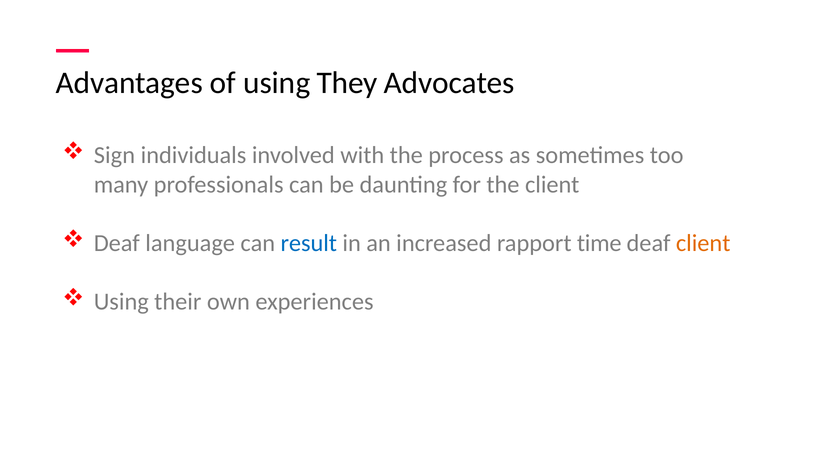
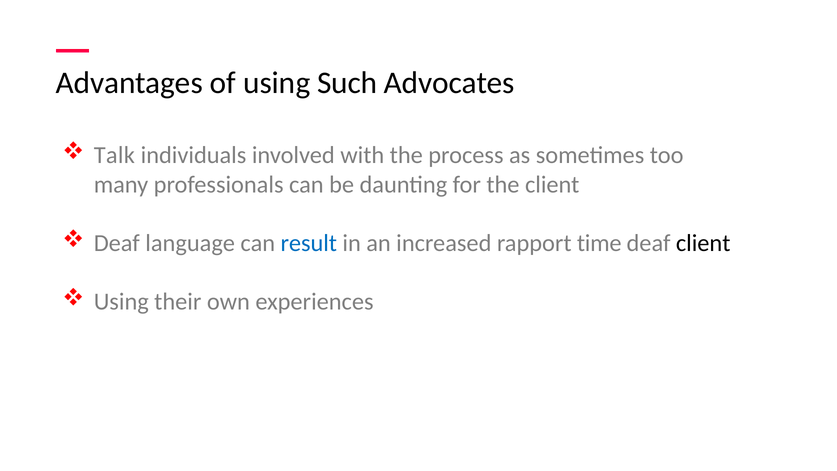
They: They -> Such (347, 83)
Sign: Sign -> Talk (114, 155)
client colour: orange -> black (703, 243)
